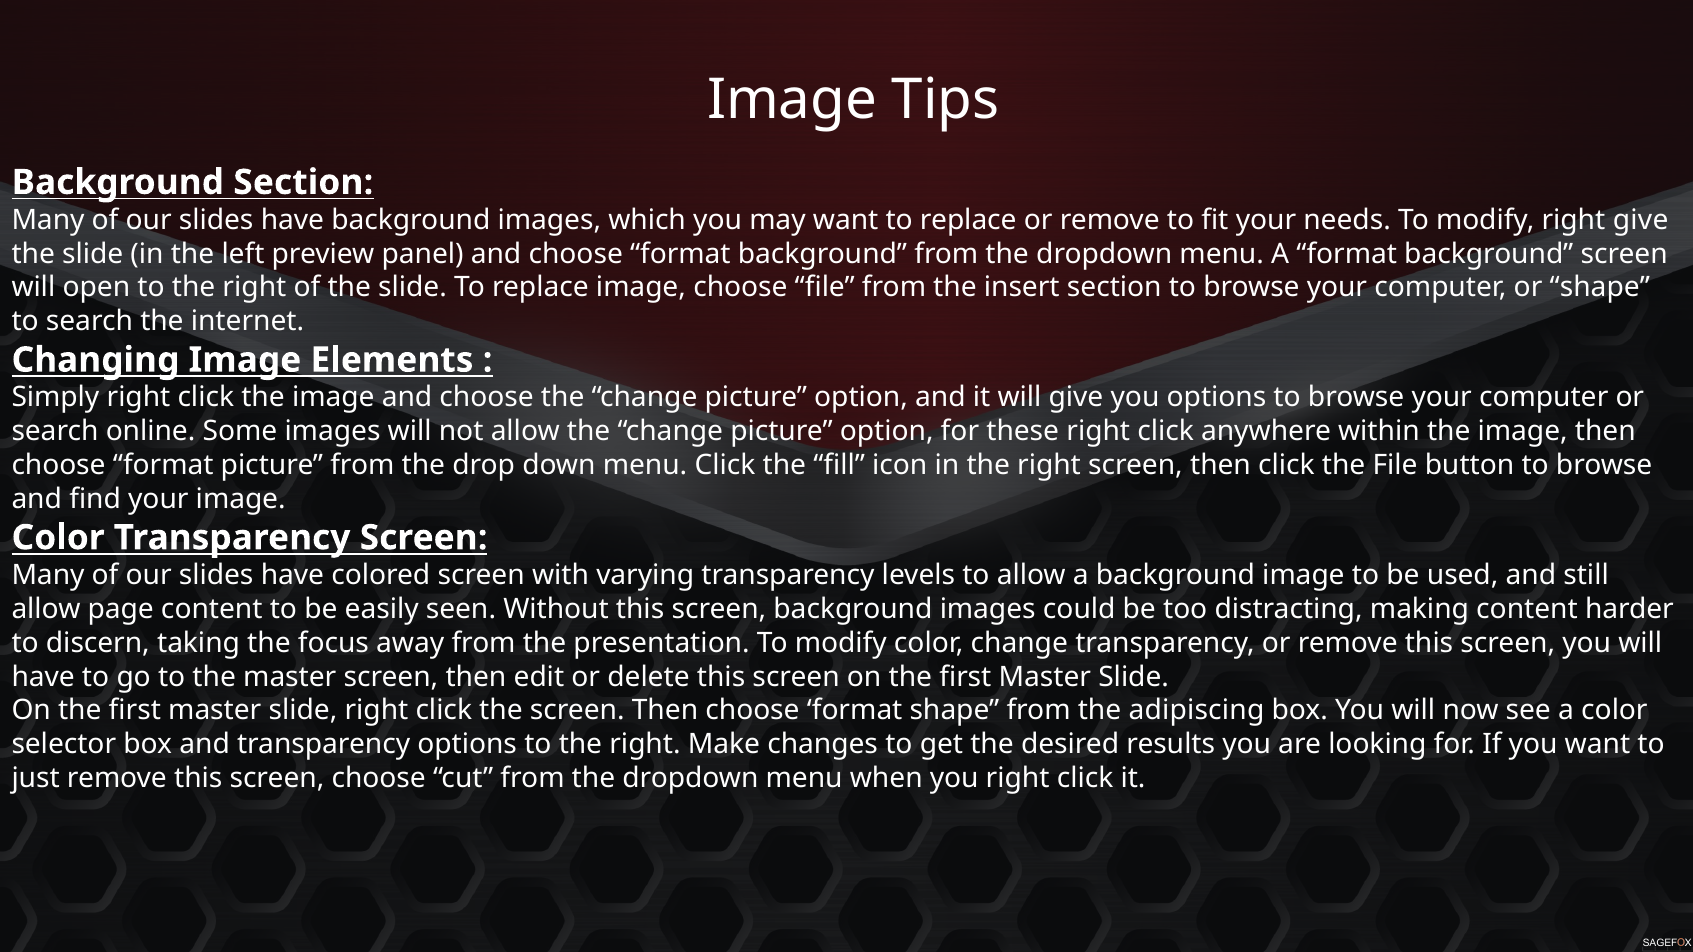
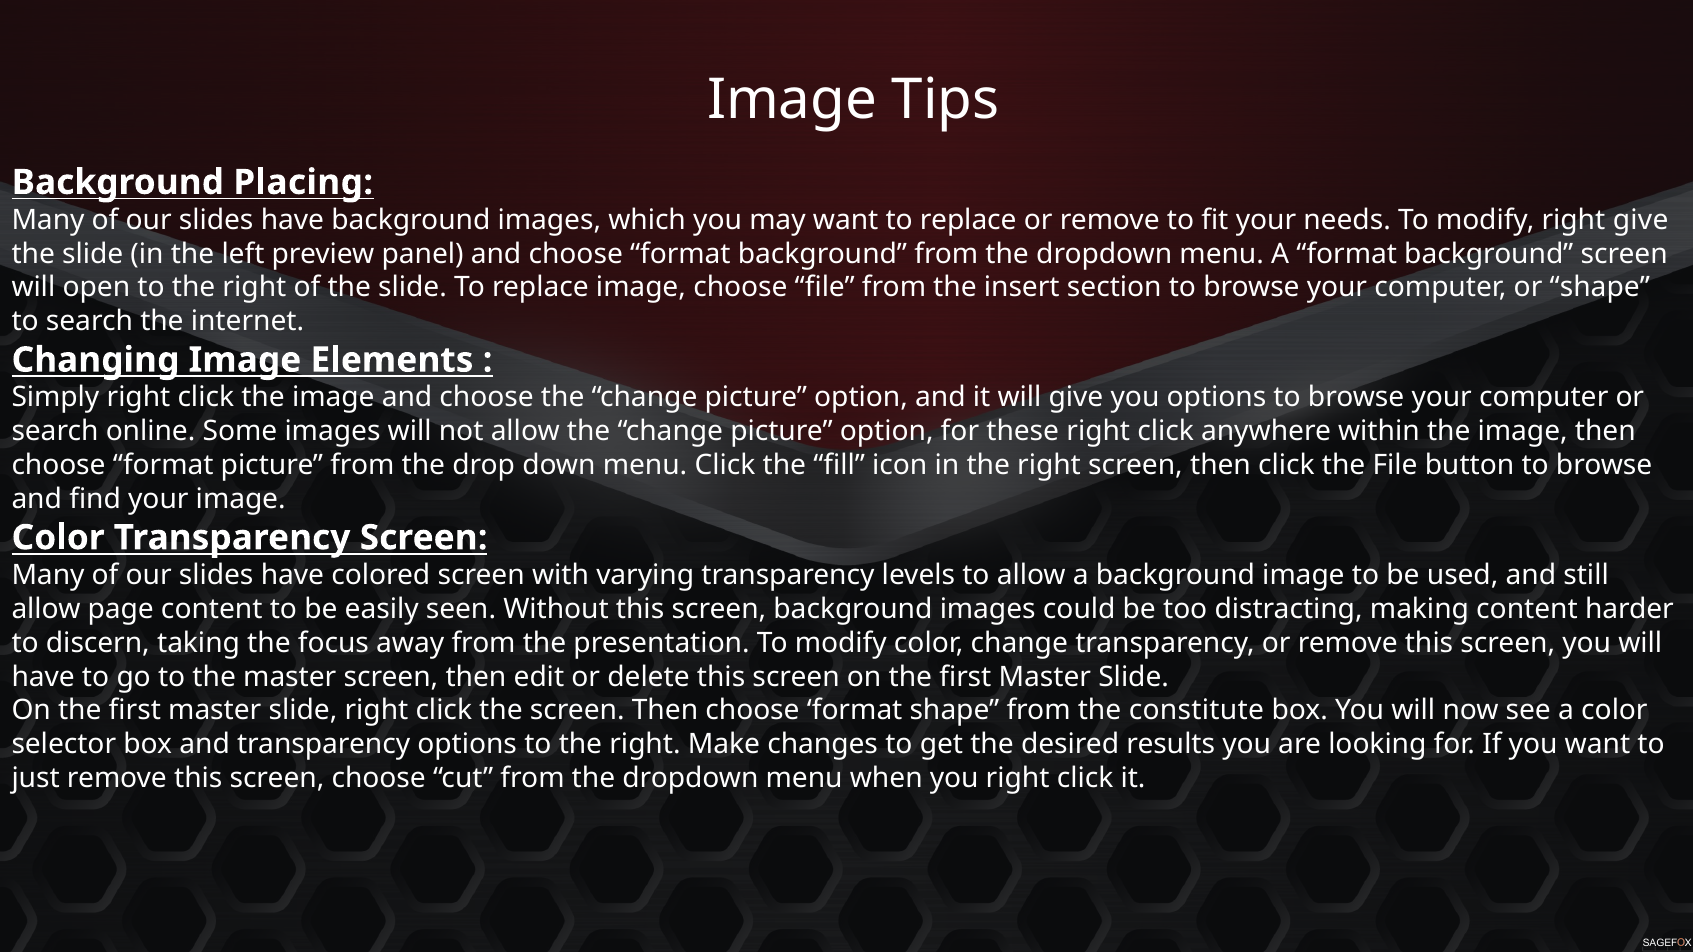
Background Section: Section -> Placing (303, 182)
adipiscing: adipiscing -> constitute (1196, 711)
